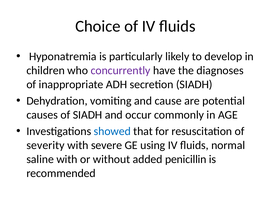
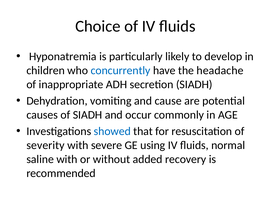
concurrently colour: purple -> blue (121, 71)
diagnoses: diagnoses -> headache (220, 71)
penicillin: penicillin -> recovery (186, 159)
